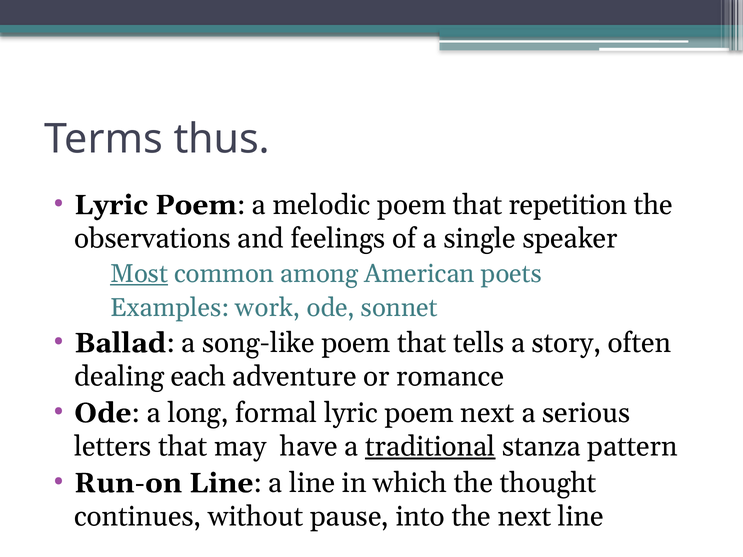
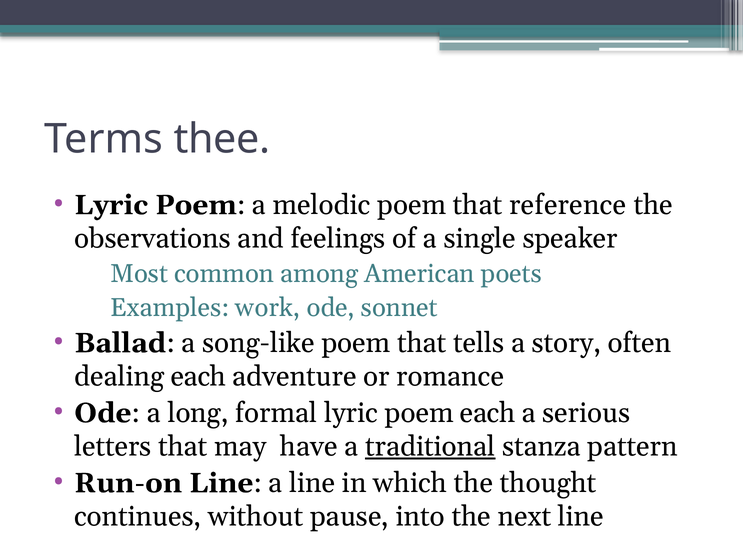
thus: thus -> thee (222, 139)
repetition: repetition -> reference (568, 205)
Most underline: present -> none (139, 274)
poem next: next -> each (488, 413)
